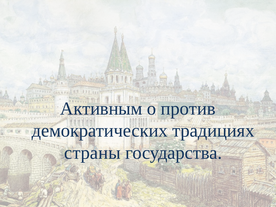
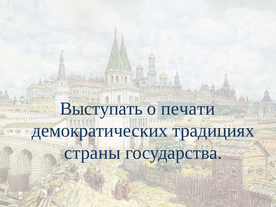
Активным: Активным -> Выступать (101, 109)
против: против -> печати (188, 109)
